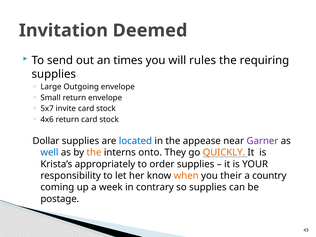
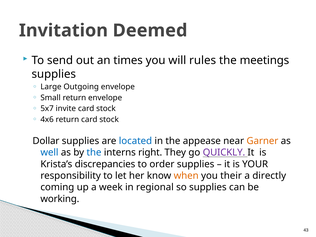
requiring: requiring -> meetings (264, 60)
Garner colour: purple -> orange (262, 141)
the colour: orange -> blue (94, 153)
onto: onto -> right (150, 153)
QUICKLY colour: orange -> purple (224, 153)
appropriately: appropriately -> discrepancies (105, 164)
country: country -> directly (269, 176)
contrary: contrary -> regional (155, 187)
postage: postage -> working (60, 199)
